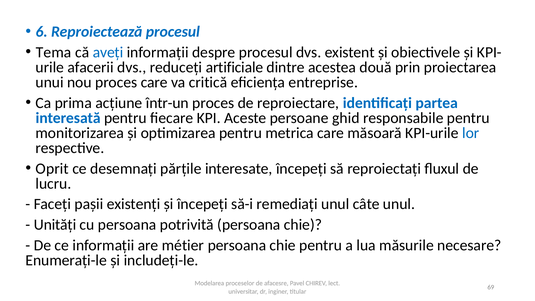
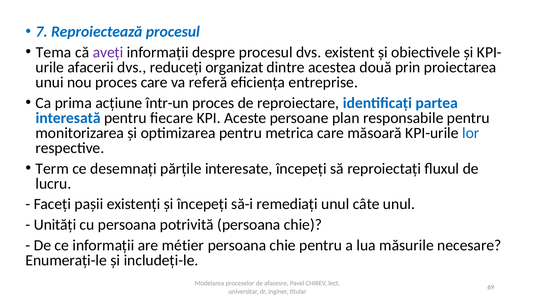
6: 6 -> 7 (42, 32)
aveți colour: blue -> purple (108, 52)
artificiale: artificiale -> organizat (234, 67)
critică: critică -> referă (208, 82)
ghid: ghid -> plan (346, 118)
Oprit: Oprit -> Term (52, 168)
